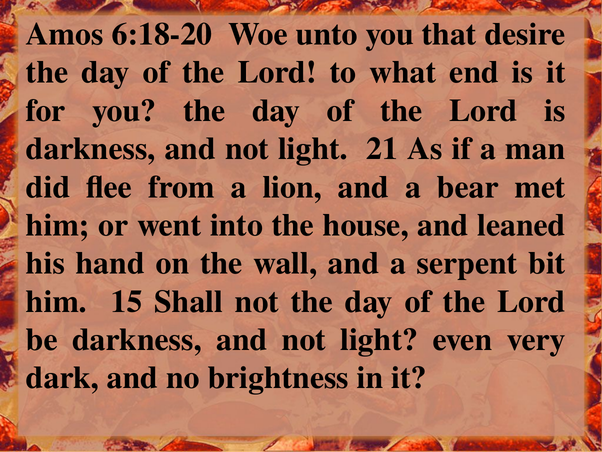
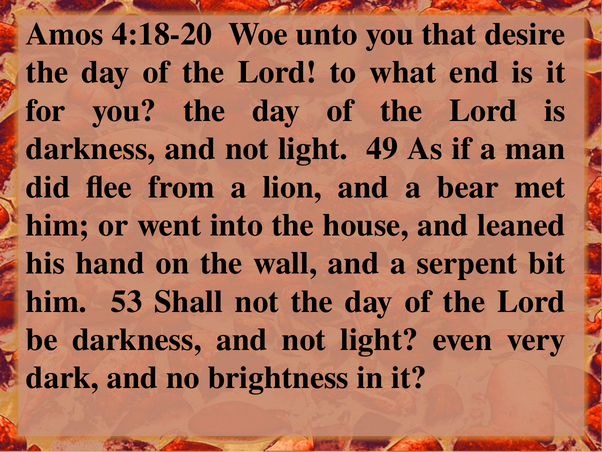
6:18-20: 6:18-20 -> 4:18-20 (162, 34)
21: 21 -> 49 (382, 149)
15: 15 -> 53 (127, 301)
